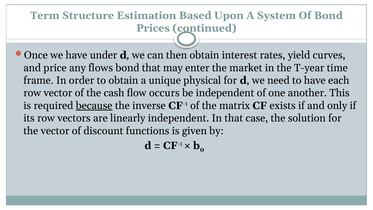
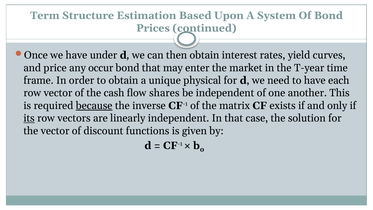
flows: flows -> occur (101, 68)
occurs: occurs -> shares (164, 93)
its underline: none -> present (29, 118)
